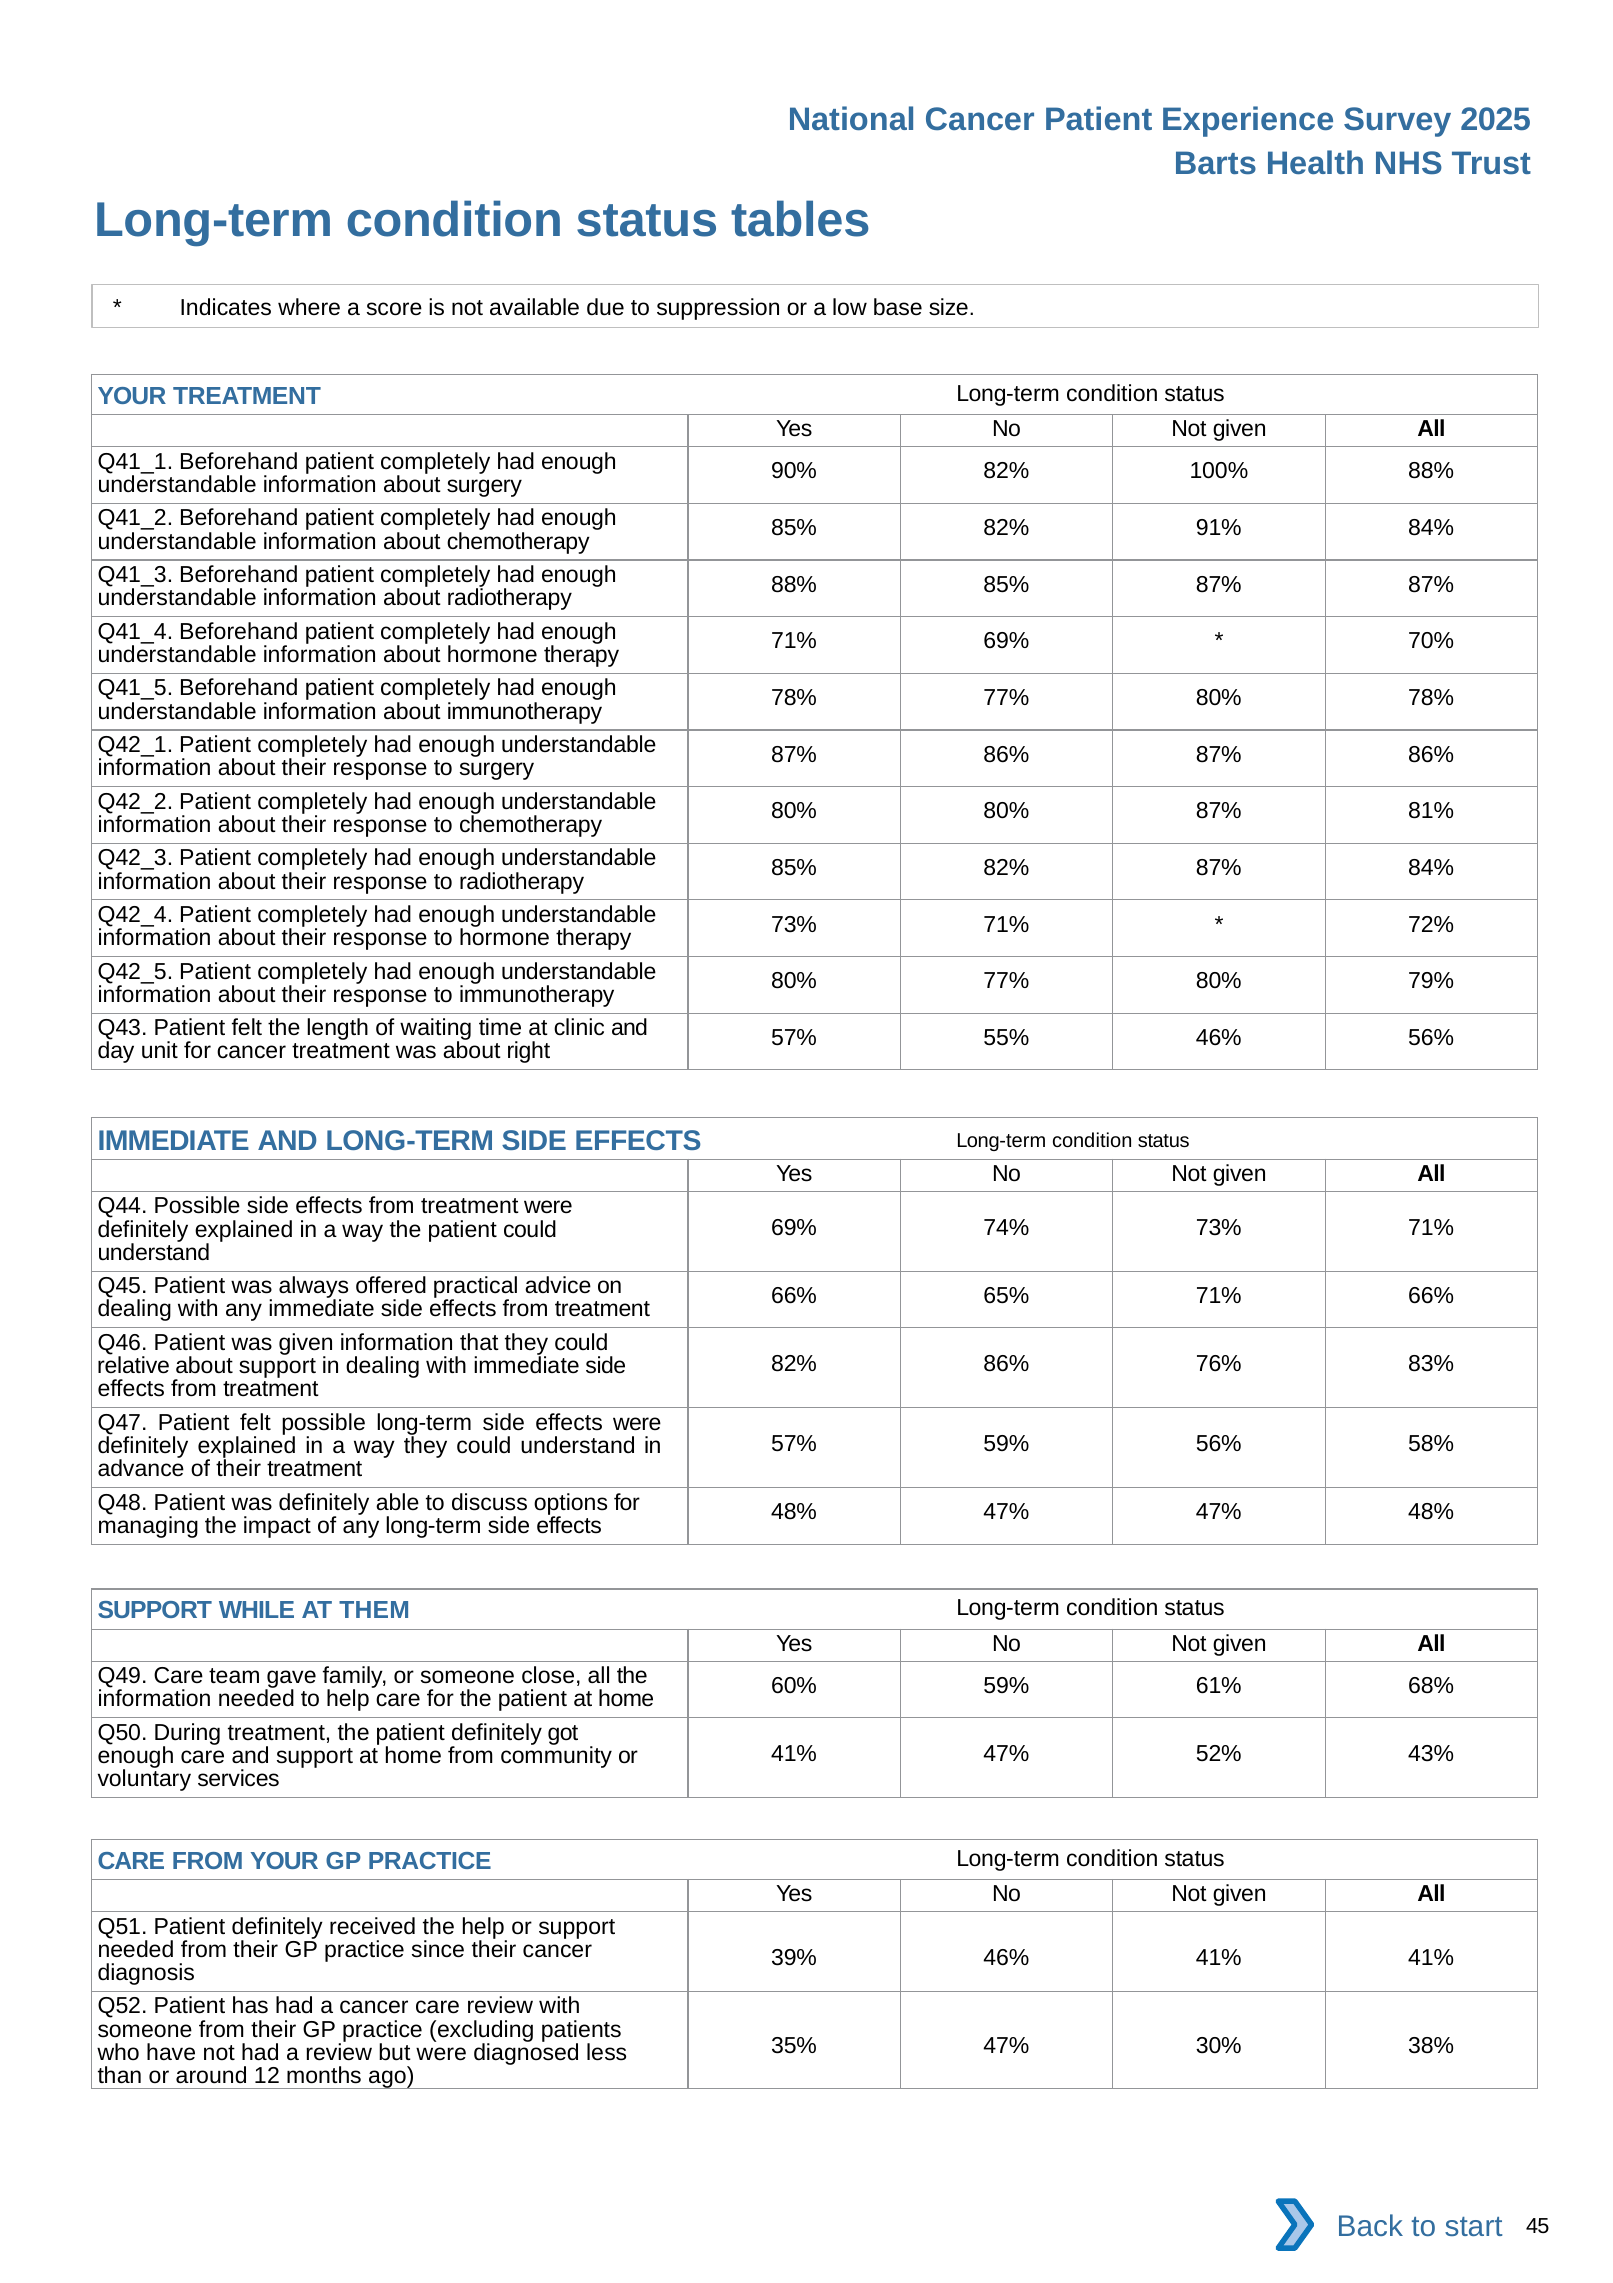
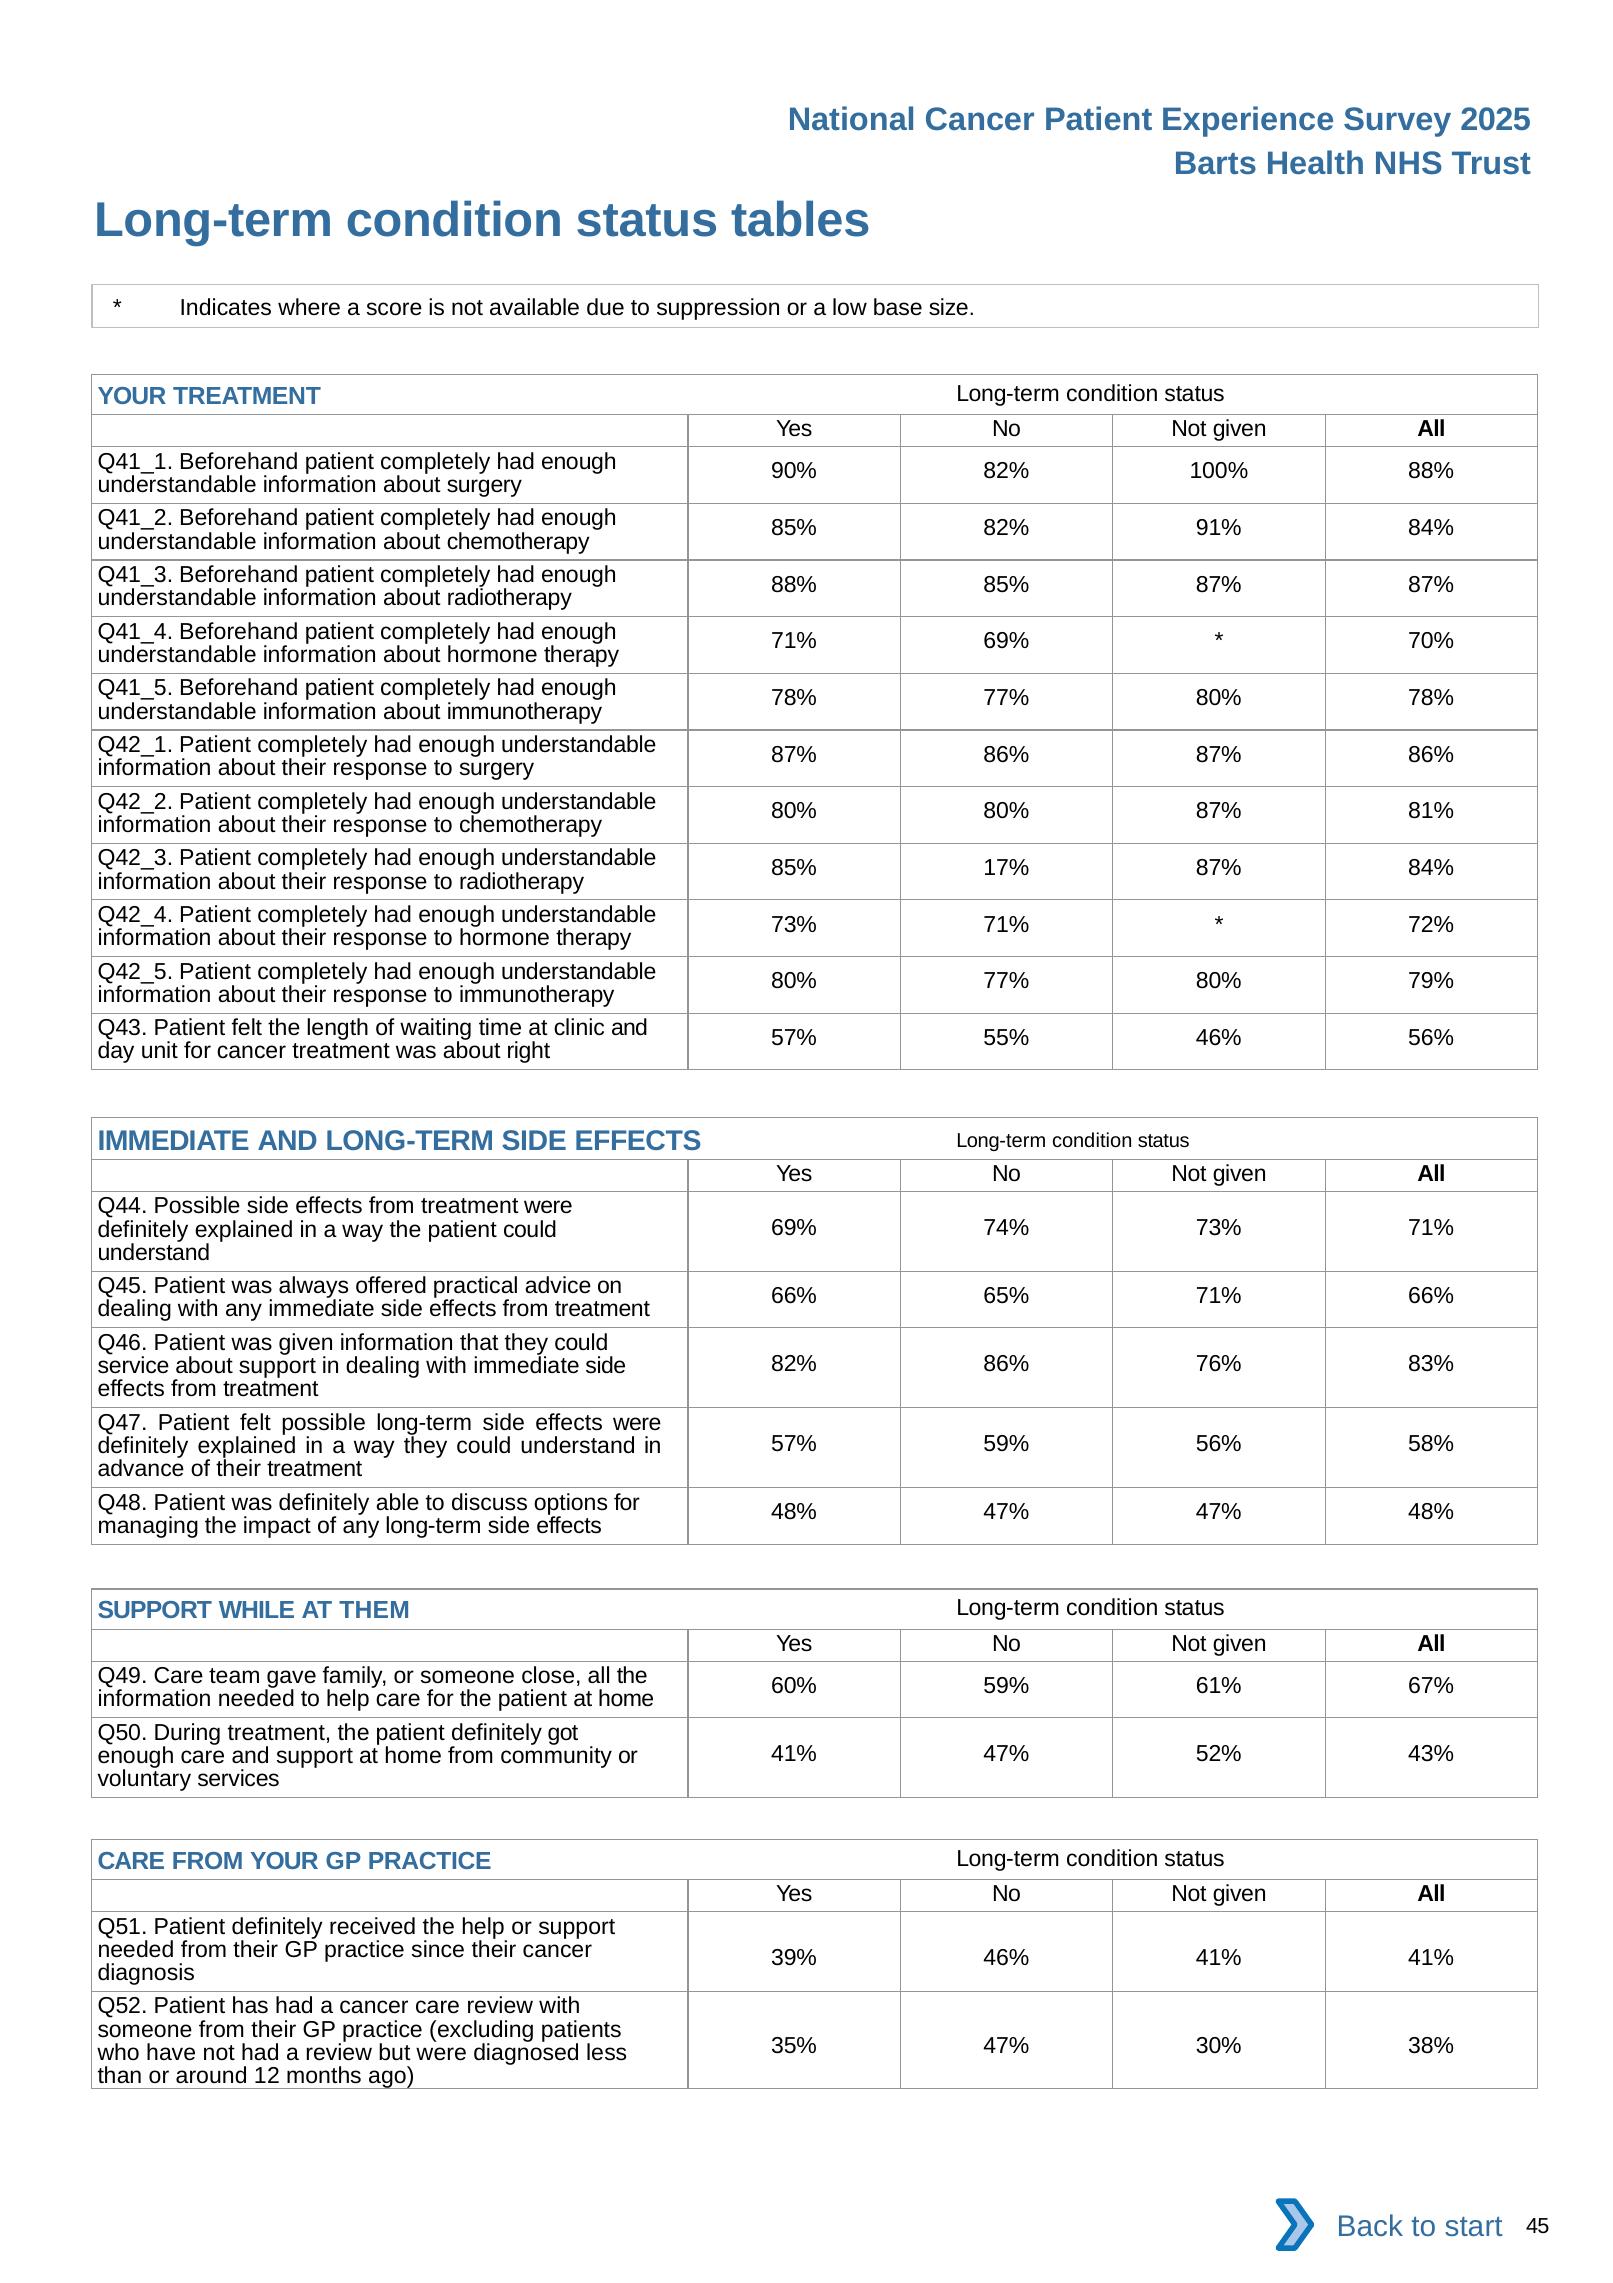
82%: 82% -> 17% (1006, 868)
relative: relative -> service (134, 1366)
68%: 68% -> 67% (1431, 1686)
